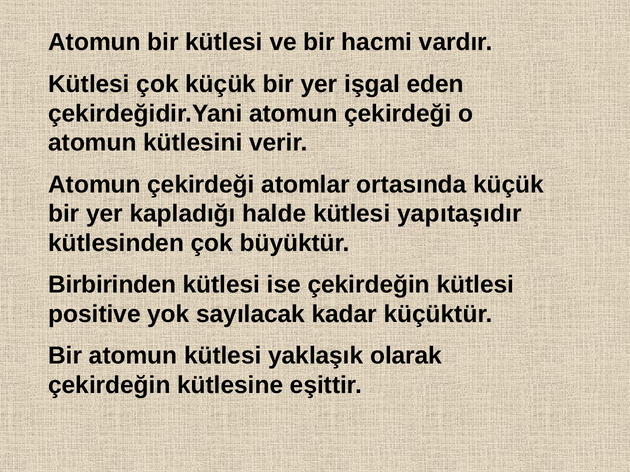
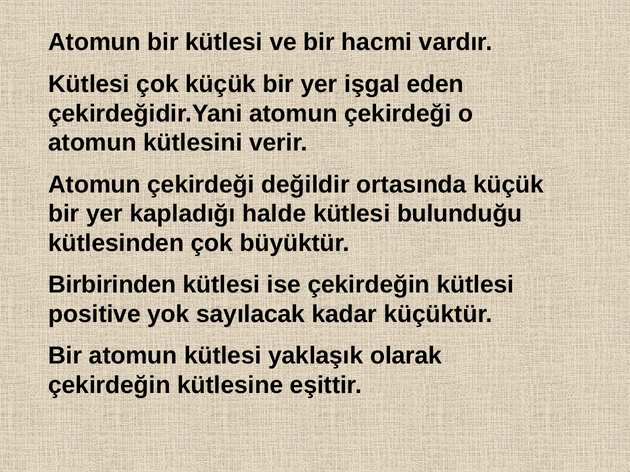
atomlar: atomlar -> değildir (306, 185)
yapıtaşıdır: yapıtaşıdır -> bulunduğu (460, 214)
